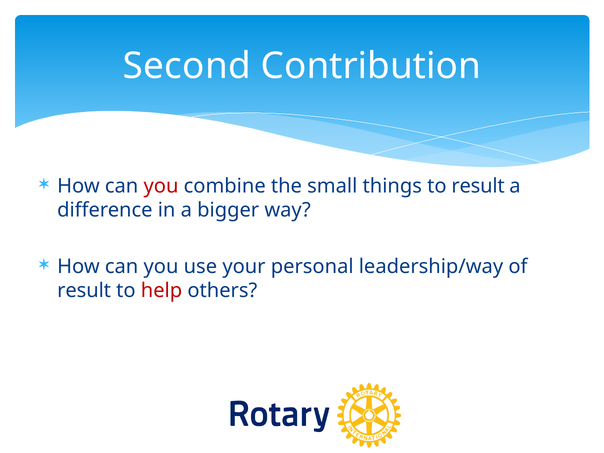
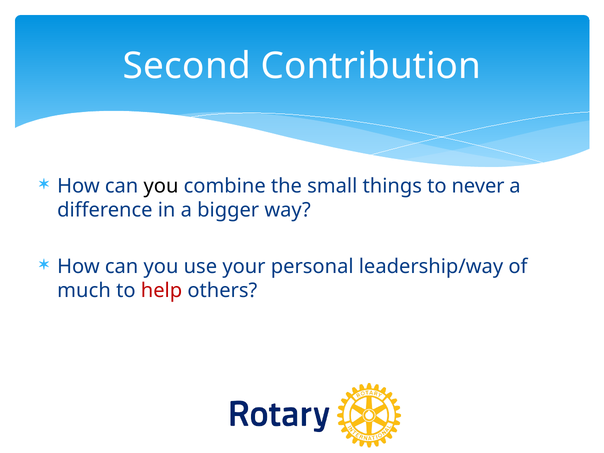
you colour: red -> black (161, 186)
to result: result -> never (478, 186)
result: result -> much (84, 291)
